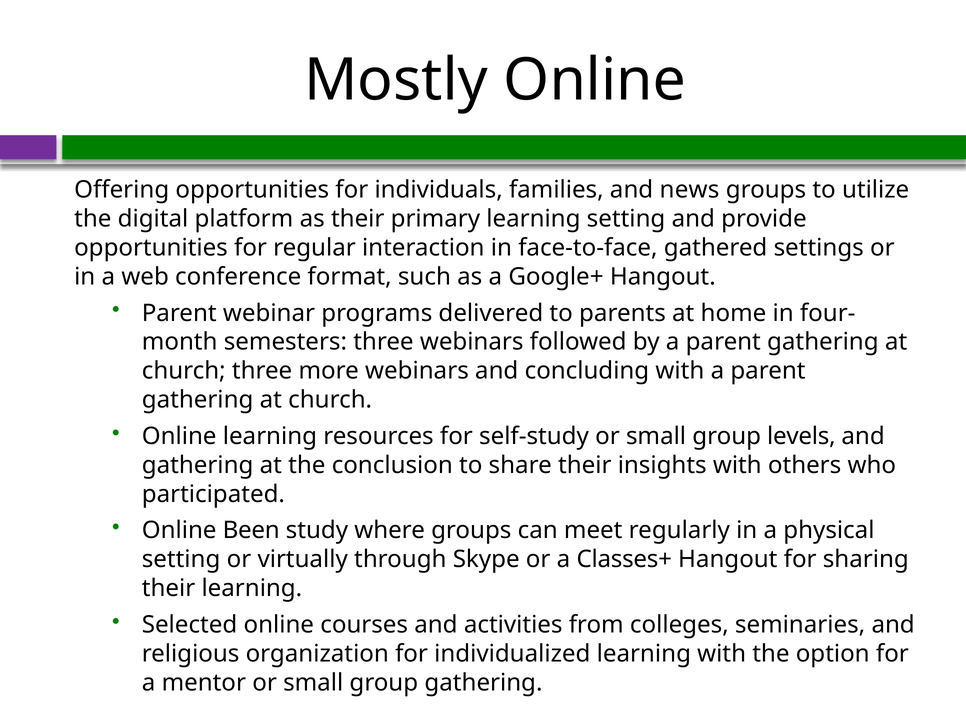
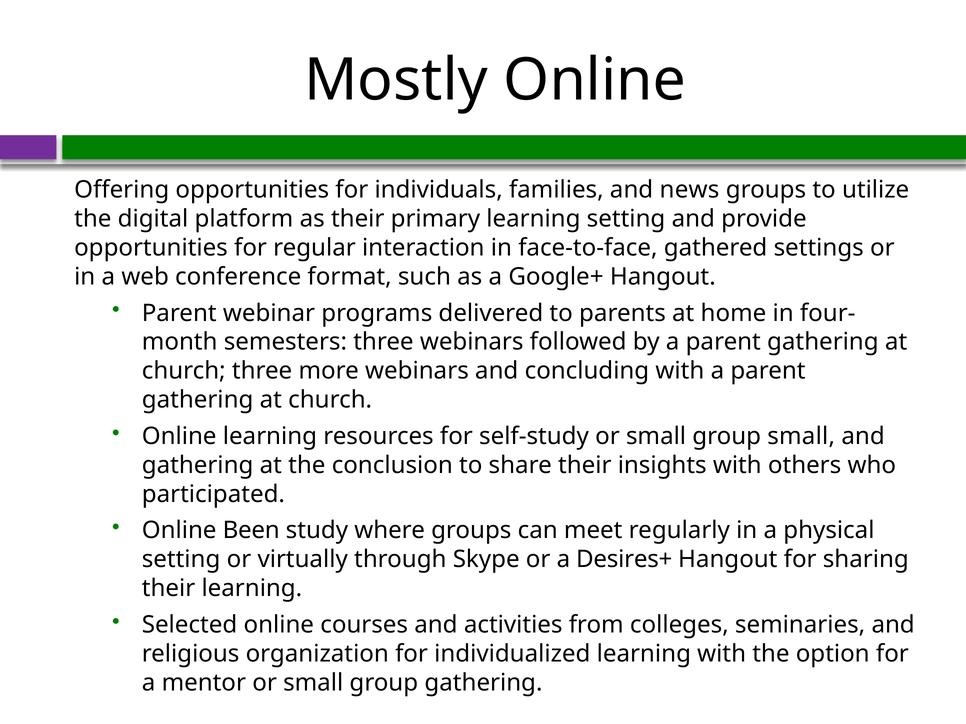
group levels: levels -> small (801, 437)
Classes+: Classes+ -> Desires+ (624, 560)
